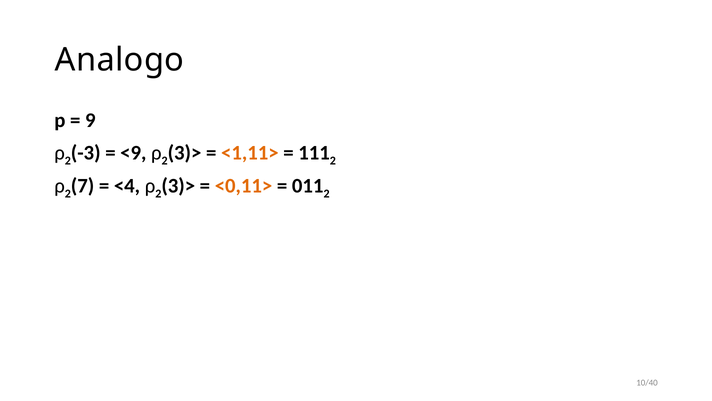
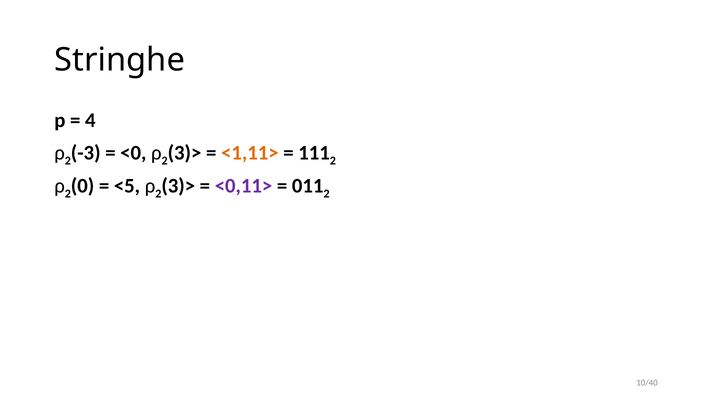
Analogo: Analogo -> Stringhe (120, 60)
9: 9 -> 4 (90, 120)
<9: <9 -> <0 (133, 153)
7: 7 -> 0 (83, 186)
<4: <4 -> <5 (127, 186)
<0,11> colour: orange -> purple (244, 186)
